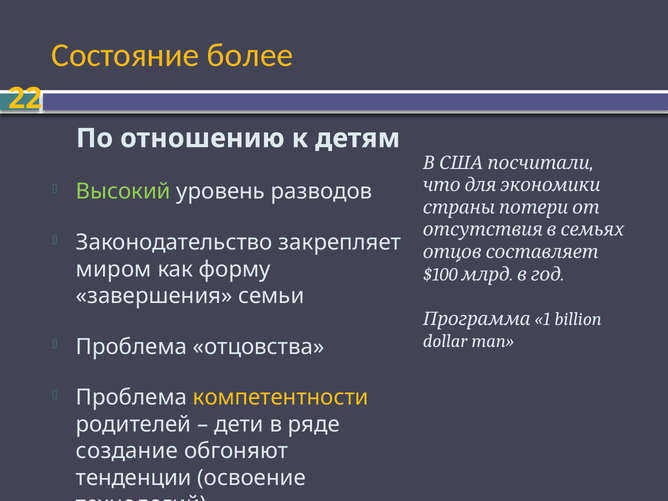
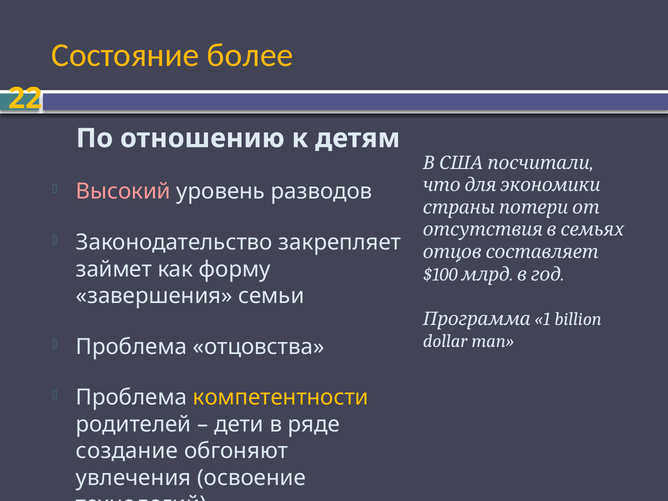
Высокий colour: light green -> pink (123, 192)
миром: миром -> займет (114, 269)
тенденции: тенденции -> увлечения (134, 478)
